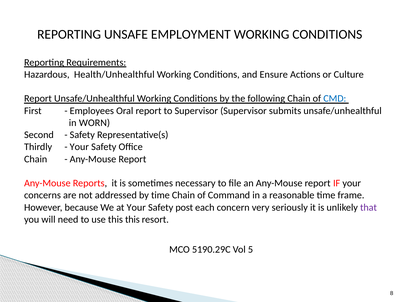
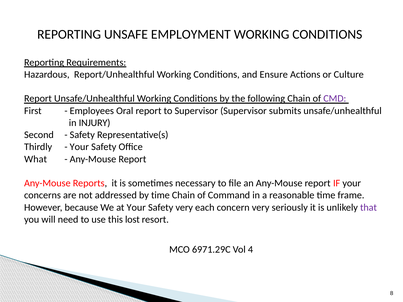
Health/Unhealthful: Health/Unhealthful -> Report/Unhealthful (114, 75)
CMD colour: blue -> purple (335, 99)
WORN: WORN -> INJURY (95, 123)
Chain: Chain -> What (36, 159)
Safety post: post -> very (184, 208)
this this: this -> lost (132, 220)
5190.29C: 5190.29C -> 6971.29C (211, 250)
5: 5 -> 4 (251, 250)
